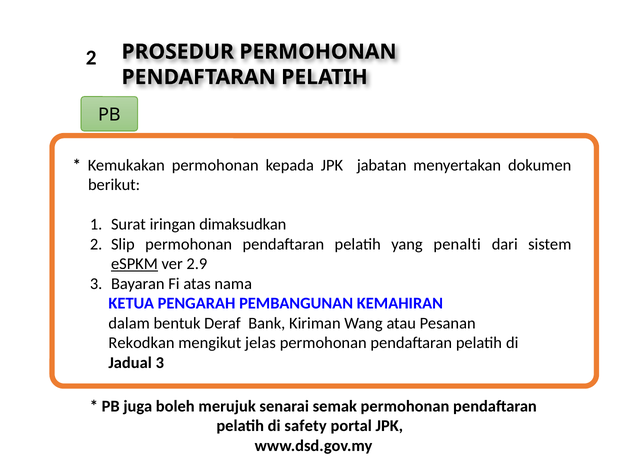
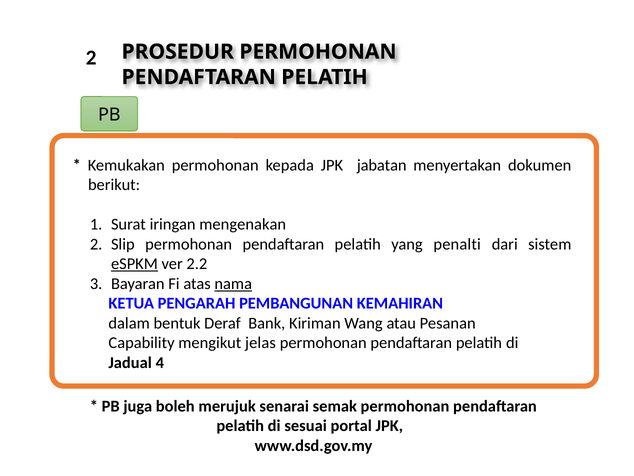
dimaksudkan: dimaksudkan -> mengenakan (243, 224)
2.9: 2.9 -> 2.2 (197, 264)
nama underline: none -> present (233, 283)
Rekodkan: Rekodkan -> Capability (142, 343)
Jadual 3: 3 -> 4 (160, 362)
safety: safety -> sesuai (306, 425)
